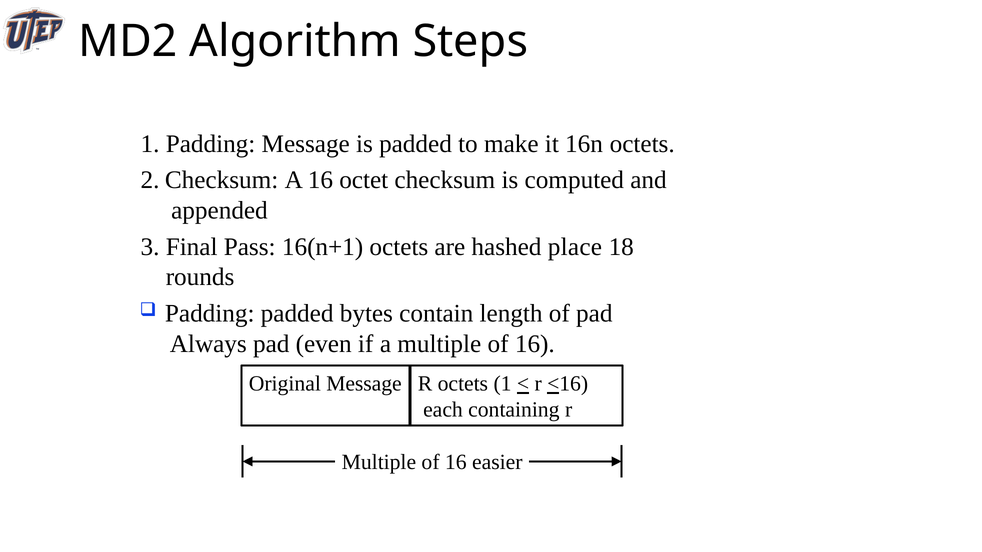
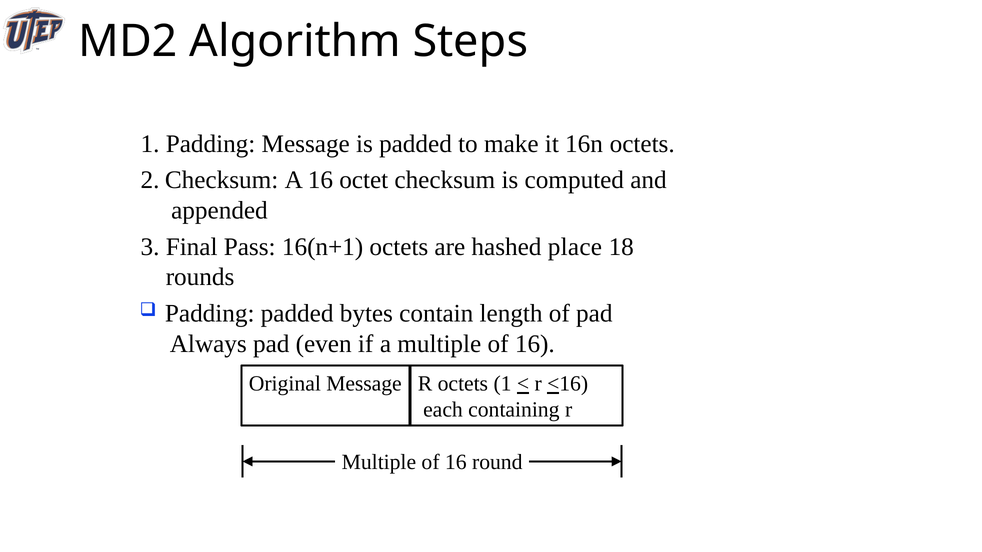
easier: easier -> round (497, 463)
